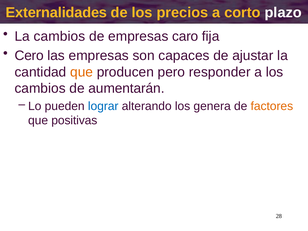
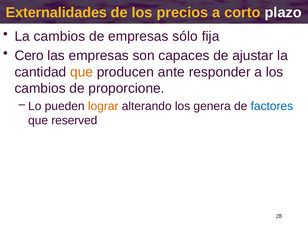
caro: caro -> sólo (185, 36)
pero: pero -> ante (171, 72)
aumentarán: aumentarán -> proporcione (126, 88)
lograr colour: blue -> orange (103, 106)
factores colour: orange -> blue (272, 106)
positivas: positivas -> reserved (74, 120)
